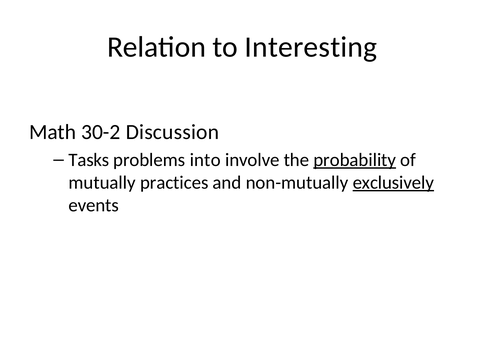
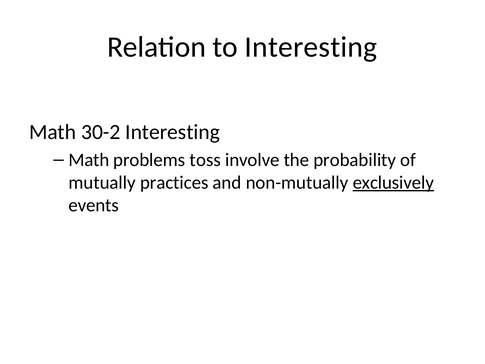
30-2 Discussion: Discussion -> Interesting (173, 132)
Tasks: Tasks -> Math (89, 160)
into: into -> toss (205, 160)
probability underline: present -> none (355, 160)
